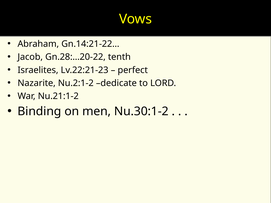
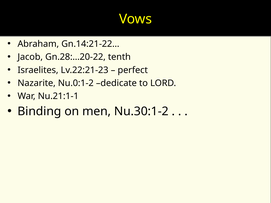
Nu.2:1-2: Nu.2:1-2 -> Nu.0:1-2 (76, 83)
Nu.21:1-2: Nu.21:1-2 -> Nu.21:1-1 (58, 96)
